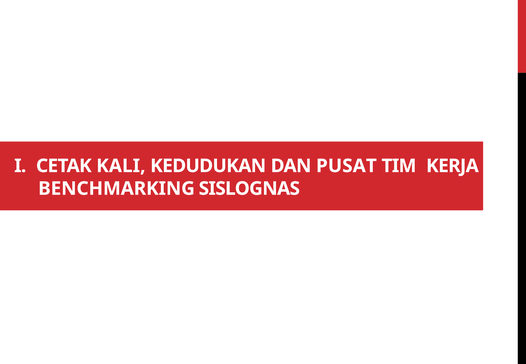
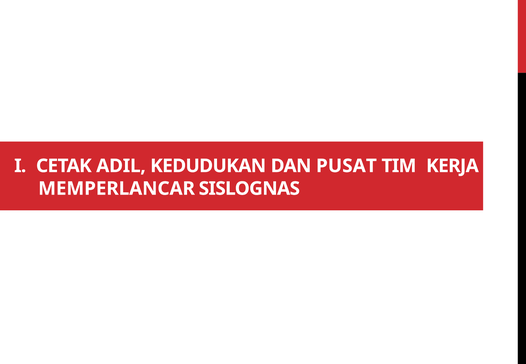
KALI: KALI -> ADIL (121, 166)
BENCHMARKING: BENCHMARKING -> MEMPERLANCAR (117, 189)
